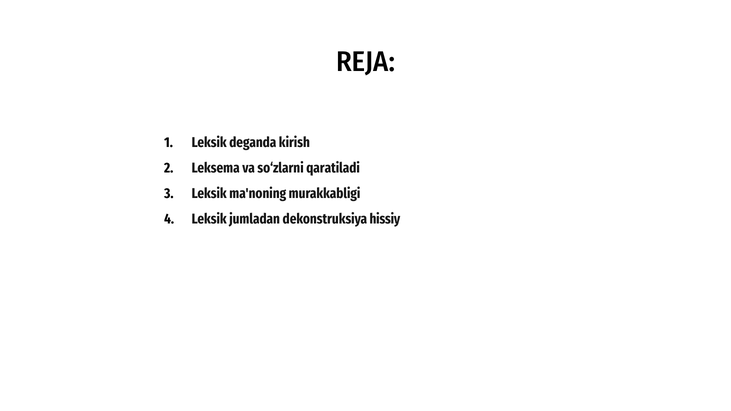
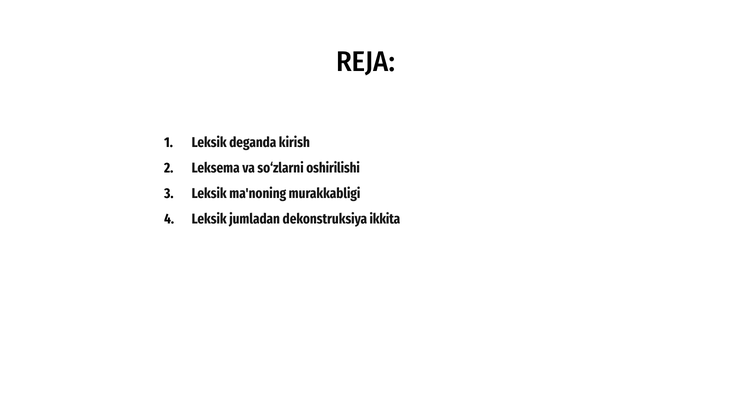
qaratiladi: qaratiladi -> oshirilishi (333, 168)
hissiy: hissiy -> ikkita (385, 219)
